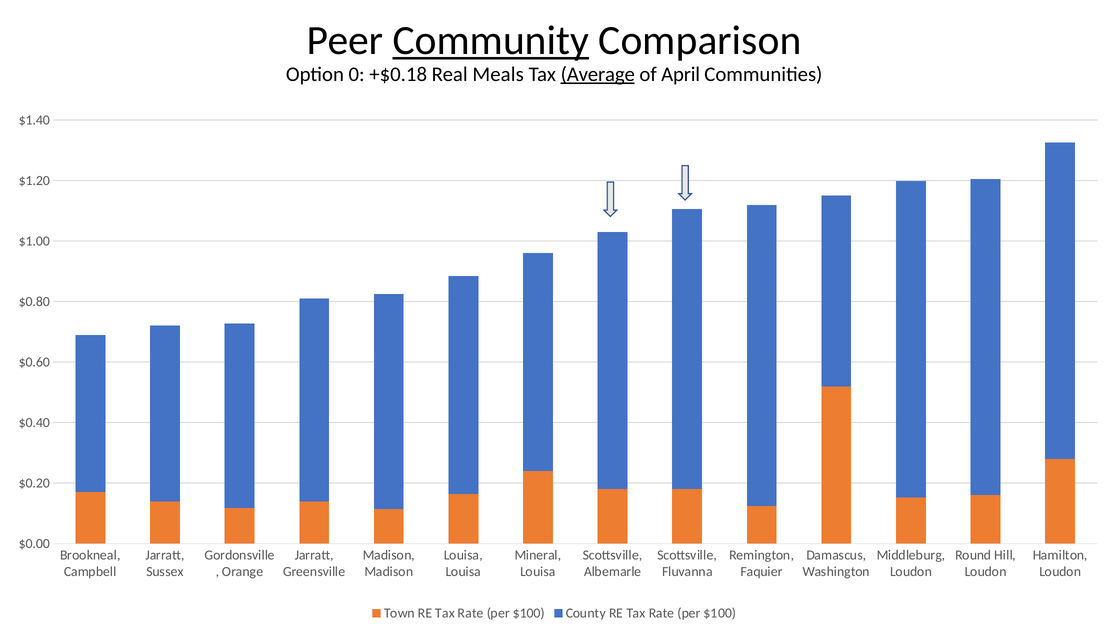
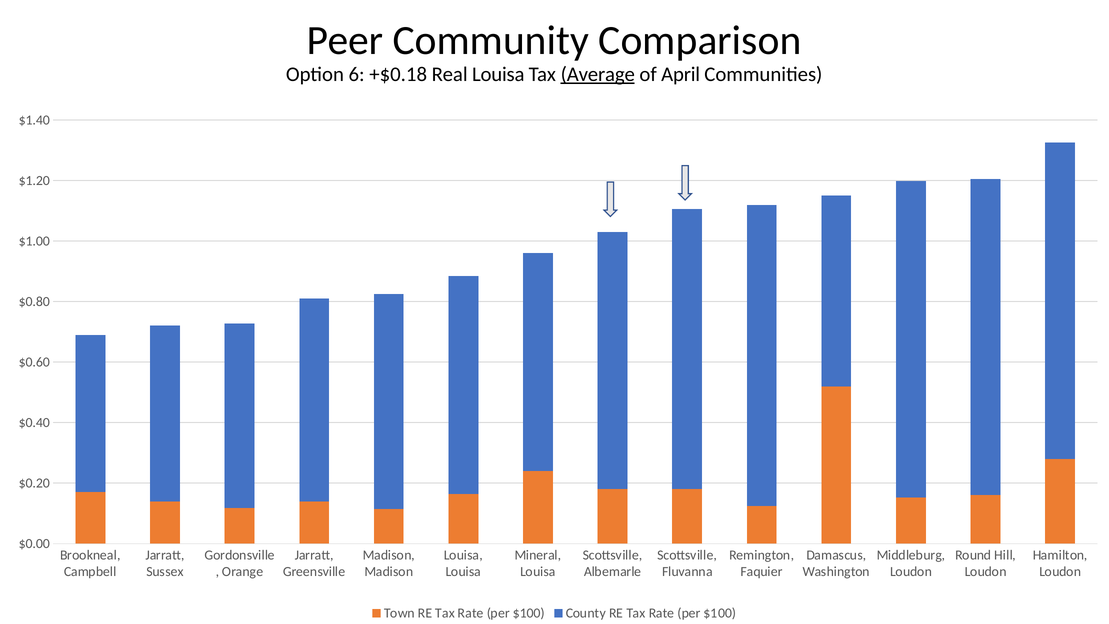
Community underline: present -> none (491, 40)
0: 0 -> 6 (357, 74)
Real Meals: Meals -> Louisa (498, 74)
